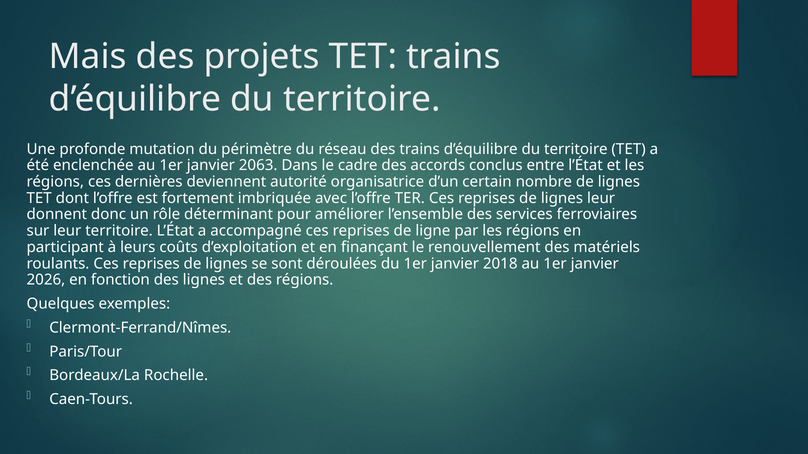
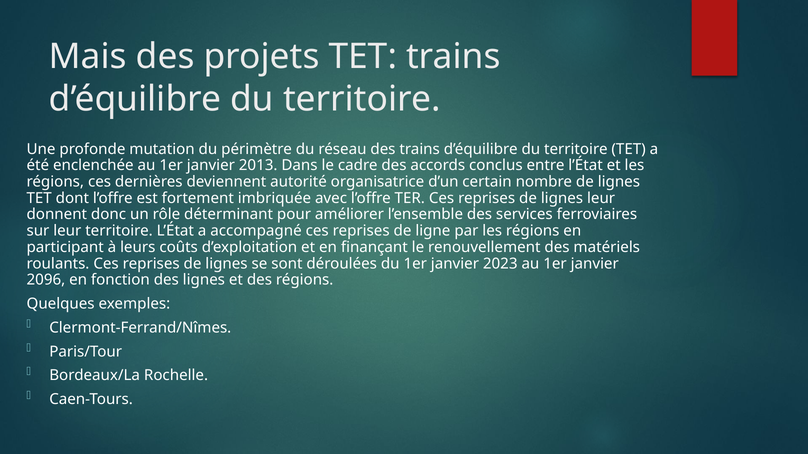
2063: 2063 -> 2013 (258, 166)
2018: 2018 -> 2023 (500, 264)
2026: 2026 -> 2096 (46, 280)
